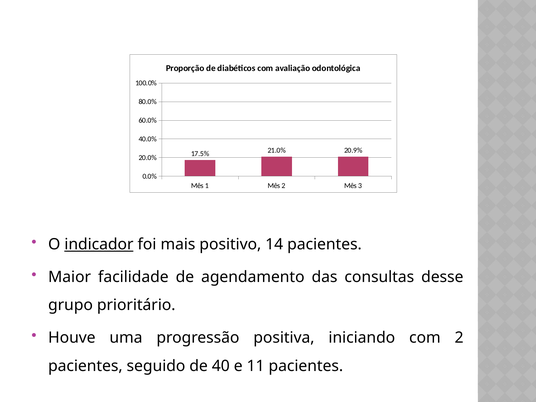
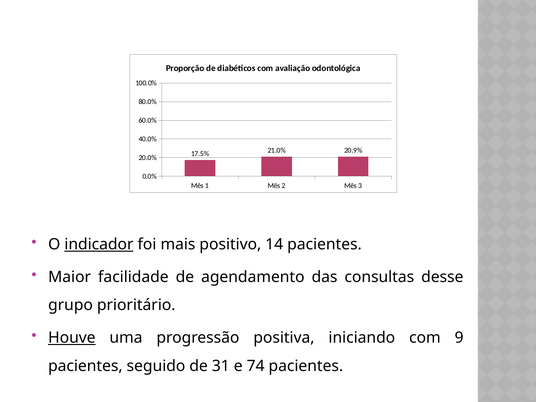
Houve underline: none -> present (72, 338)
com 2: 2 -> 9 (459, 338)
40: 40 -> 31 (221, 366)
11: 11 -> 74 (256, 366)
